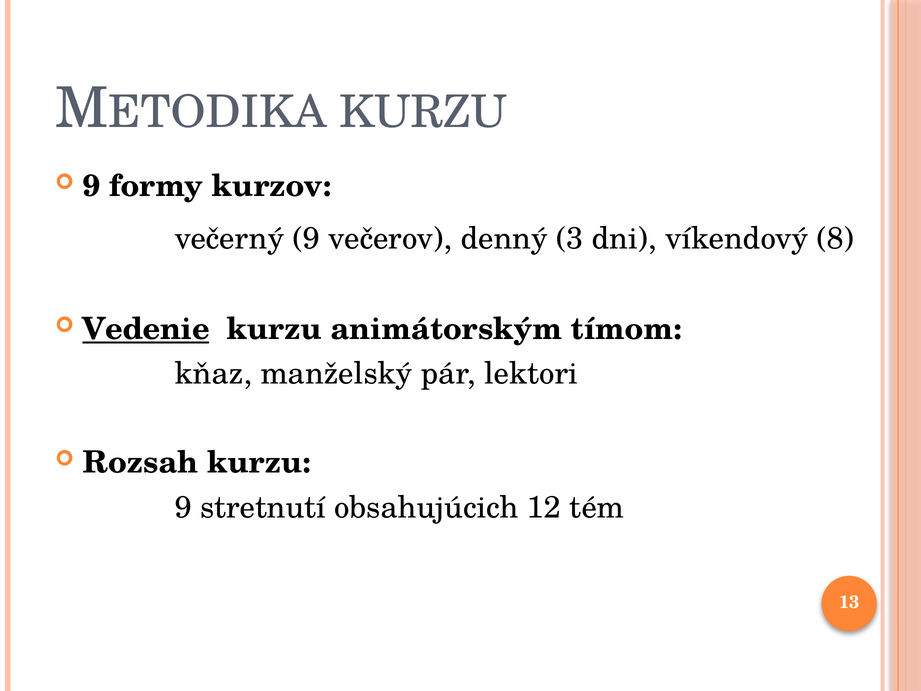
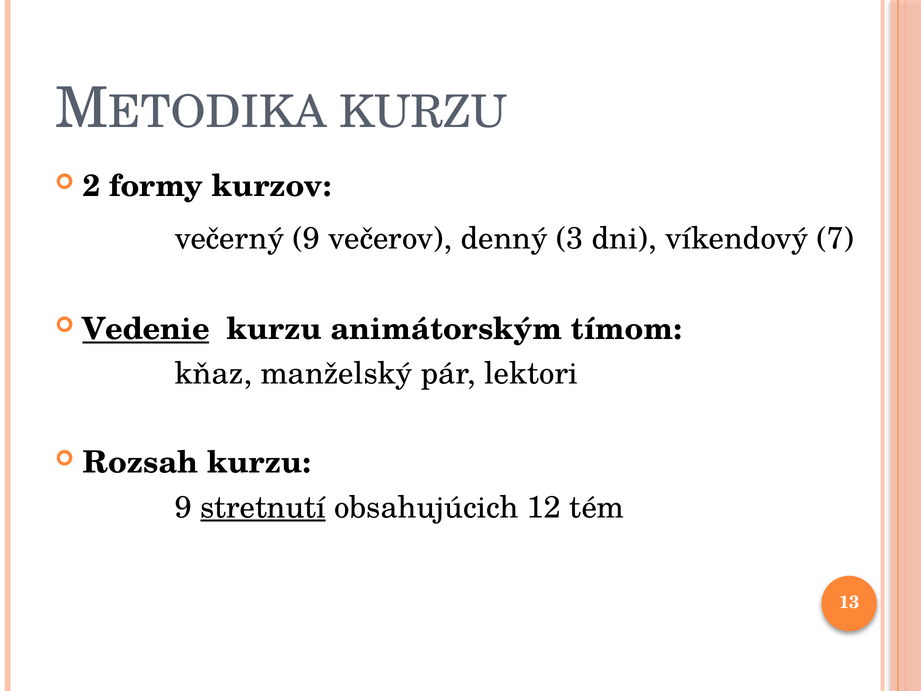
9: 9 -> 2 (92, 186)
8: 8 -> 7 (835, 238)
stretnutí underline: none -> present (263, 507)
